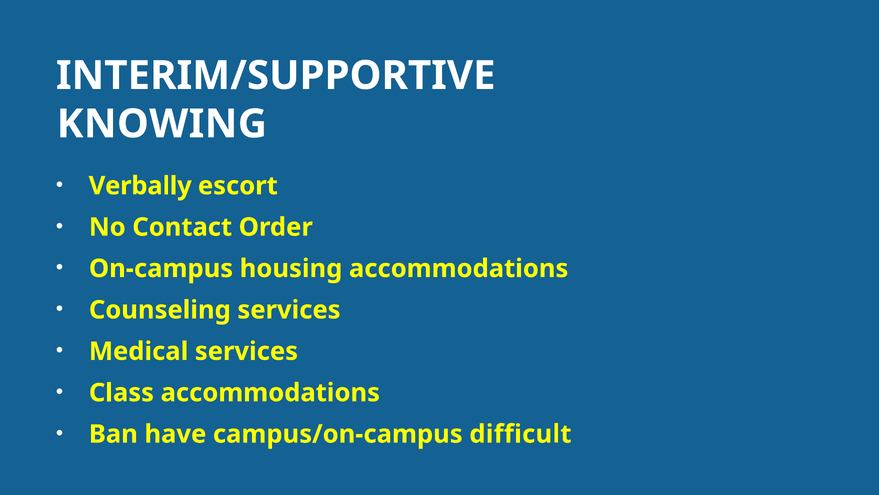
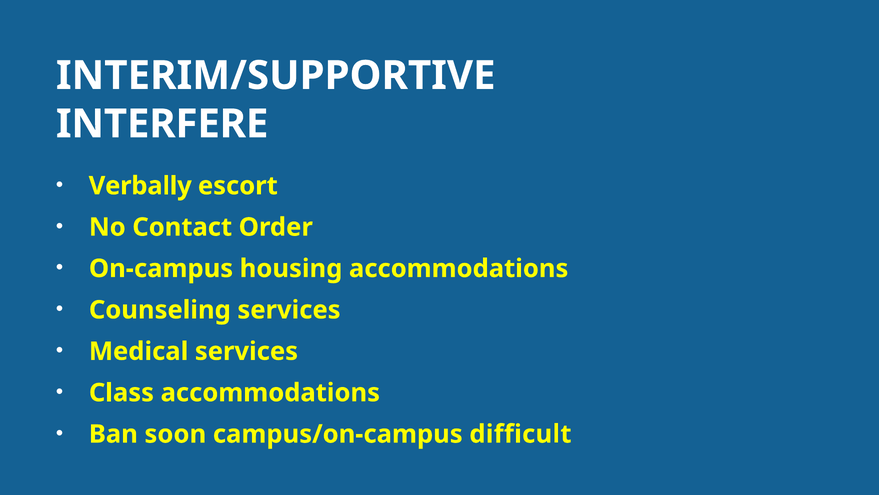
KNOWING: KNOWING -> INTERFERE (162, 124)
have: have -> soon (175, 434)
